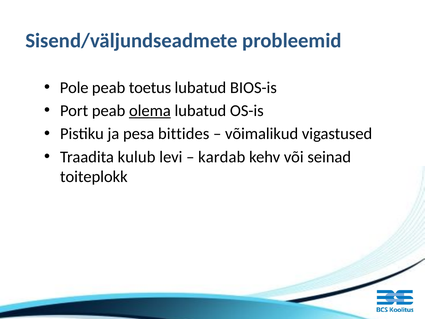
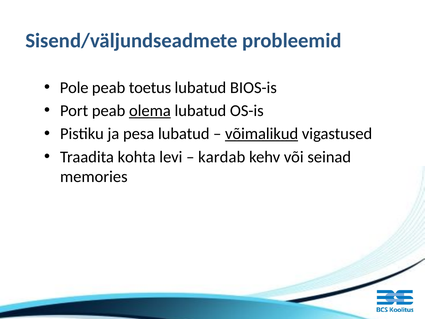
pesa bittides: bittides -> lubatud (184, 134)
võimalikud underline: none -> present (262, 134)
kulub: kulub -> kohta (137, 157)
toiteplokk: toiteplokk -> memories (94, 177)
